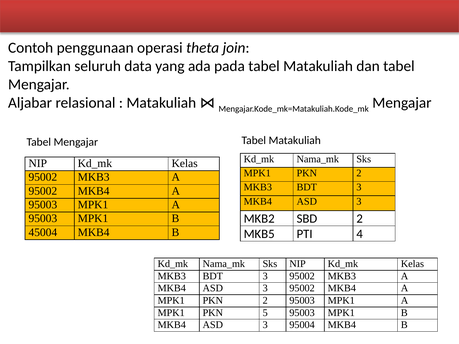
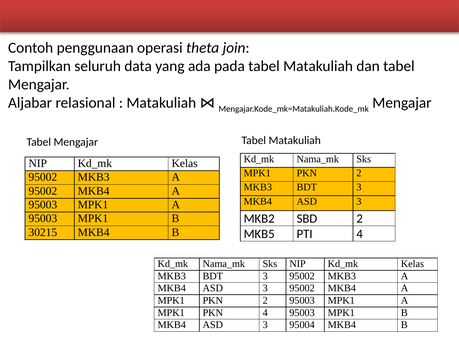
45004: 45004 -> 30215 (43, 232)
PKN 5: 5 -> 4 (265, 313)
